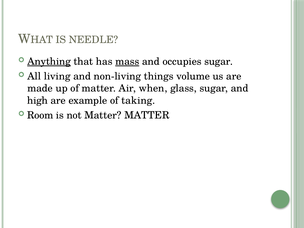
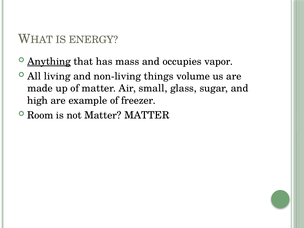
NEEDLE: NEEDLE -> ENERGY (93, 40)
mass underline: present -> none (127, 61)
occupies sugar: sugar -> vapor (219, 61)
when: when -> small (153, 88)
taking: taking -> freezer (138, 101)
